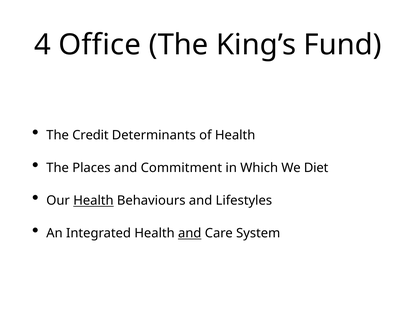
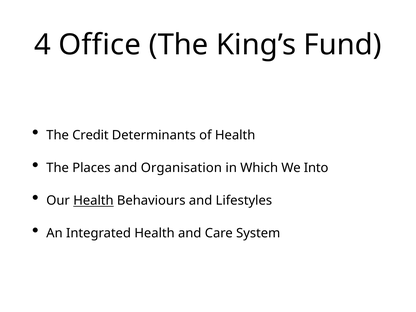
Commitment: Commitment -> Organisation (181, 168)
Diet: Diet -> Into (316, 168)
and underline: present -> none (190, 233)
